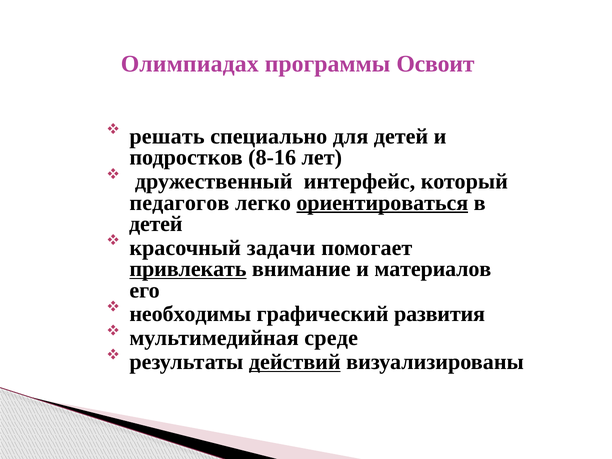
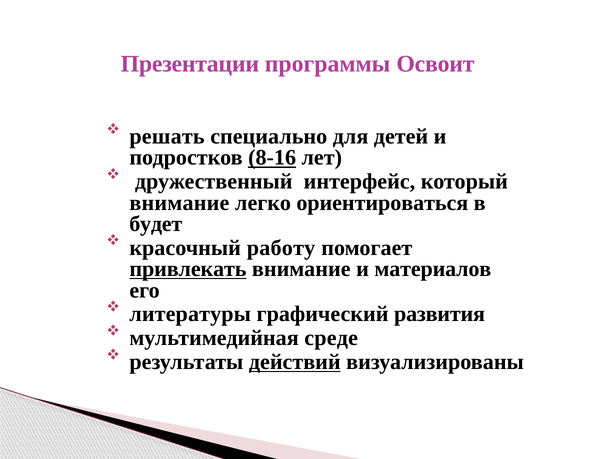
Олимпиадах: Олимпиадах -> Презентации (190, 64)
8-16 underline: none -> present (272, 158)
педагогов: педагогов -> внимание (179, 203)
ориентироваться underline: present -> none (382, 203)
детей: детей -> будет (156, 224)
задачи: задачи -> работу (281, 248)
необходимы: необходимы -> литературы (190, 314)
